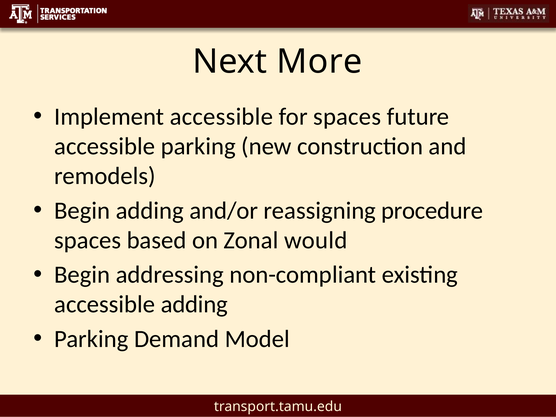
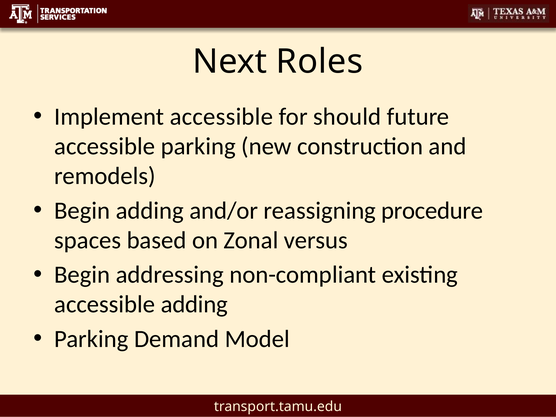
More: More -> Roles (319, 62)
for spaces: spaces -> should (347, 117)
would: would -> versus (316, 240)
